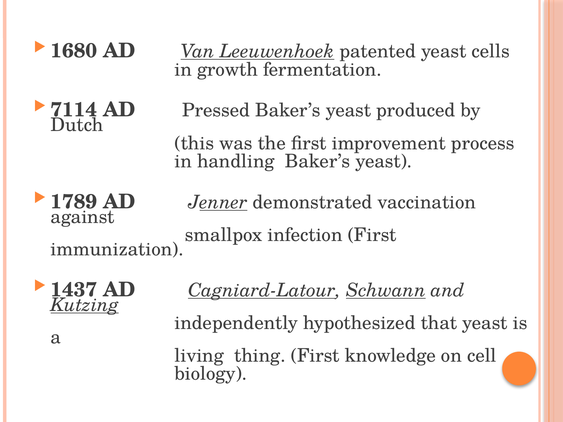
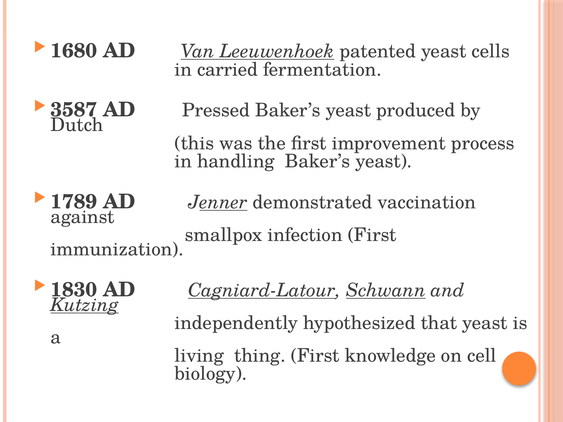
growth: growth -> carried (228, 70)
7114: 7114 -> 3587 (74, 110)
1437: 1437 -> 1830 (74, 290)
